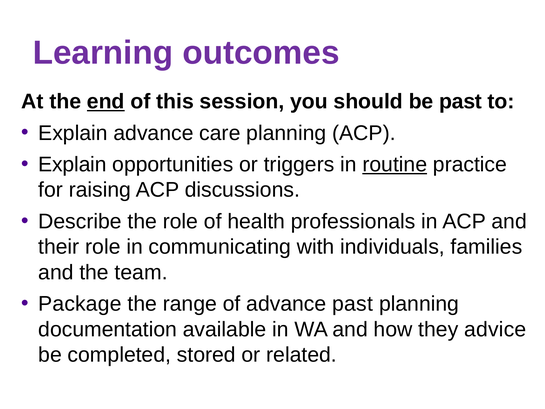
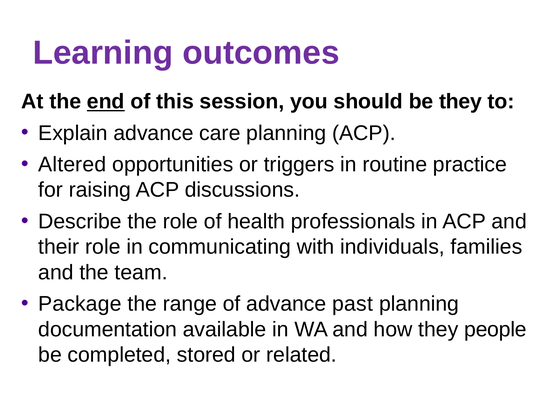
be past: past -> they (461, 101)
Explain: Explain -> Altered (72, 164)
routine underline: present -> none (395, 164)
advice: advice -> people (495, 329)
